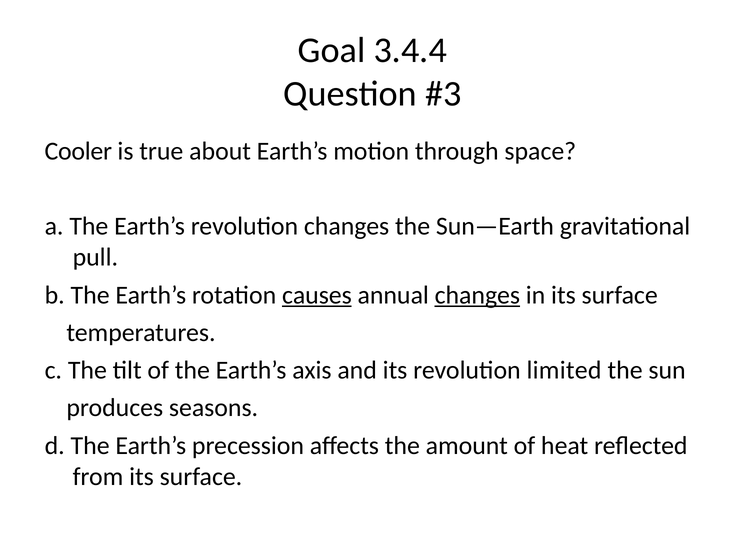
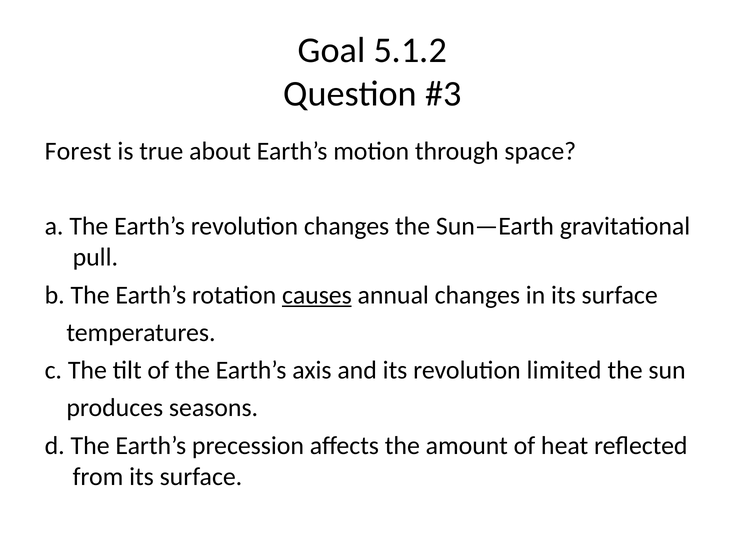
3.4.4: 3.4.4 -> 5.1.2 (410, 50)
Cooler: Cooler -> Forest (78, 151)
changes underline: present -> none (477, 295)
